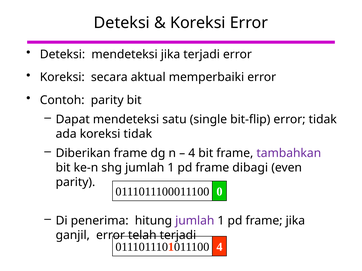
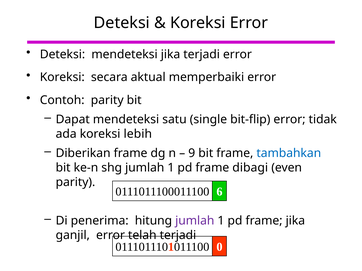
koreksi tidak: tidak -> lebih (138, 134)
4: 4 -> 9 (192, 153)
tambahkan colour: purple -> blue (289, 153)
0: 0 -> 6 (219, 192)
0111011101011100 4: 4 -> 0 (219, 247)
